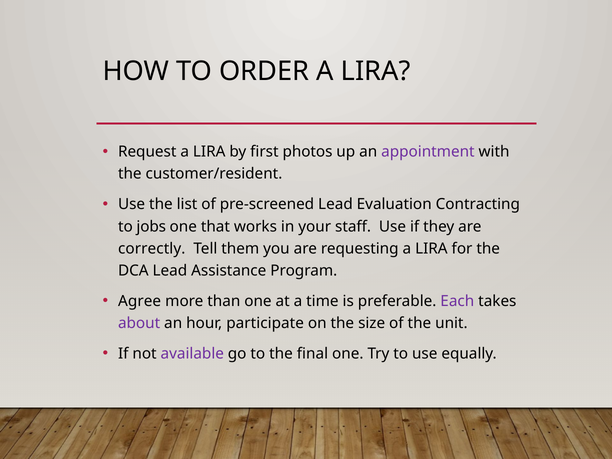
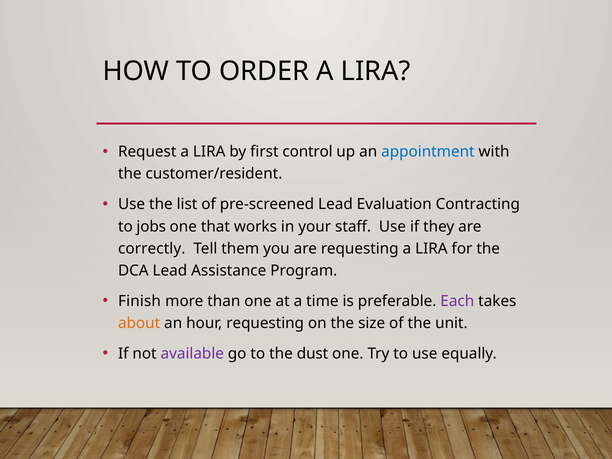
photos: photos -> control (308, 152)
appointment colour: purple -> blue (428, 152)
Agree: Agree -> Finish (140, 301)
about colour: purple -> orange (139, 323)
hour participate: participate -> requesting (265, 323)
final: final -> dust (313, 354)
